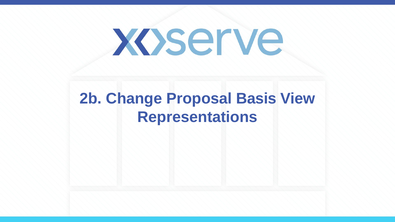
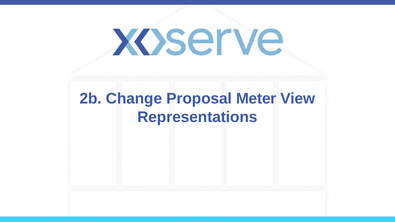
Basis: Basis -> Meter (256, 99)
